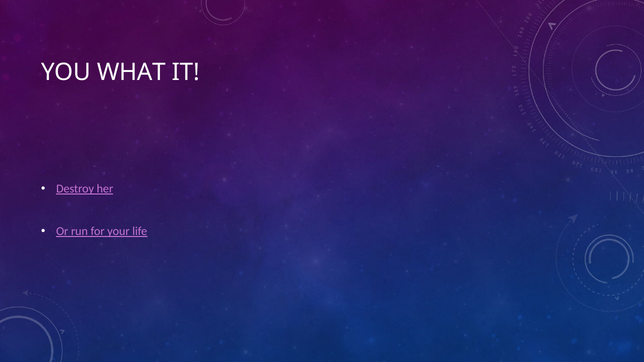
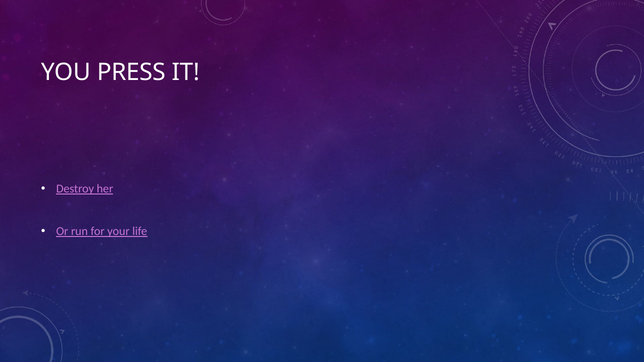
WHAT: WHAT -> PRESS (131, 72)
